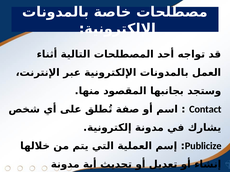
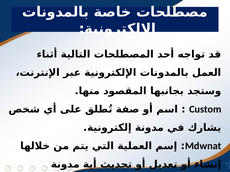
Contact: Contact -> Custom (205, 110)
Publicize: Publicize -> Mdwnat (203, 146)
